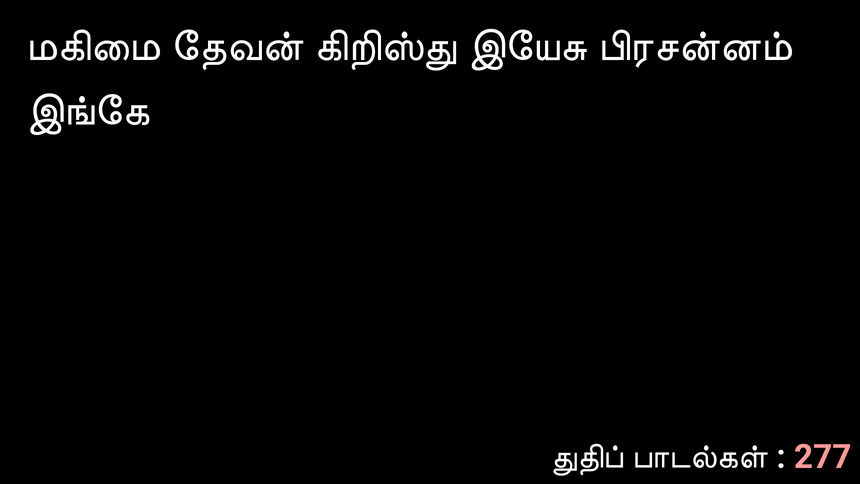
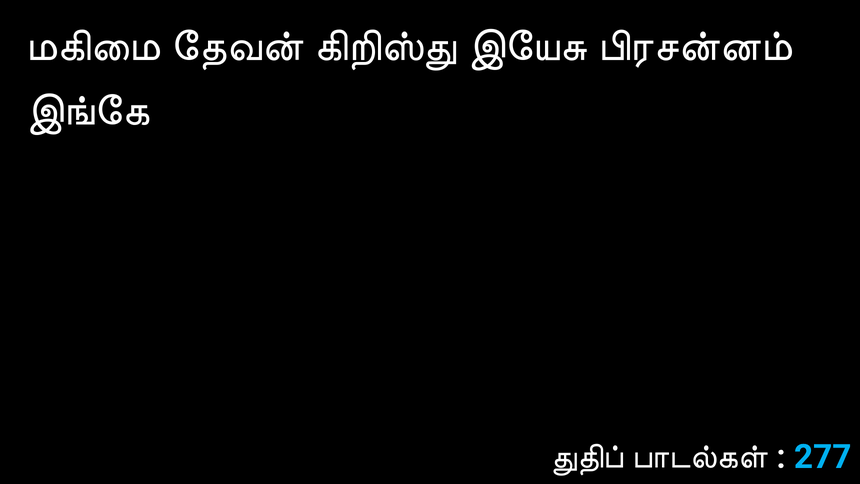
277 colour: pink -> light blue (823, 457)
